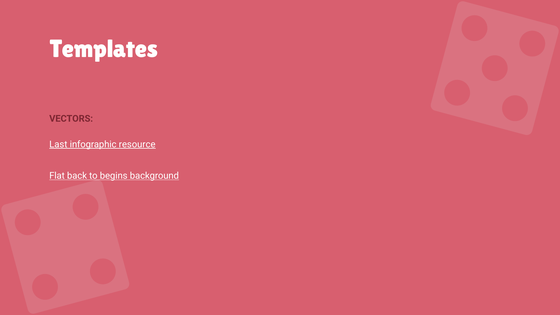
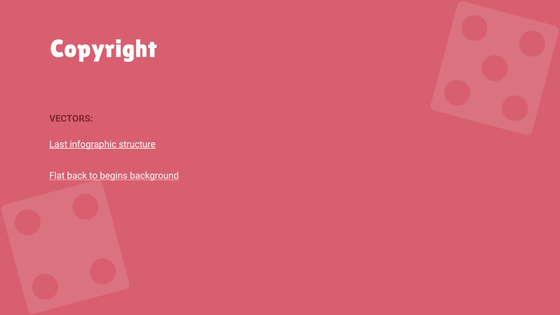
Templates: Templates -> Copyright (104, 49)
resource: resource -> structure (137, 144)
